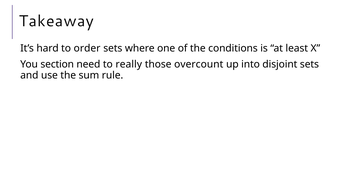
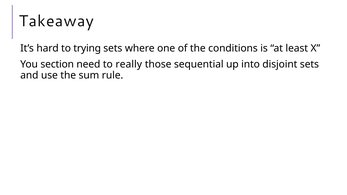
order: order -> trying (87, 48)
overcount: overcount -> sequential (199, 64)
